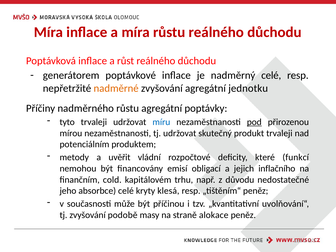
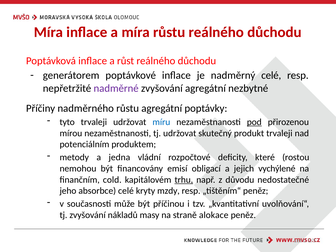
nadměrné colour: orange -> purple (116, 88)
jednotku: jednotku -> nezbytné (248, 88)
uvěřit: uvěřit -> jedna (119, 157)
funkcí: funkcí -> rostou (296, 157)
inflačního: inflačního -> vychýlené (277, 168)
trhu underline: none -> present (184, 180)
klesá: klesá -> mzdy (168, 191)
podobě: podobě -> nákladů (123, 215)
